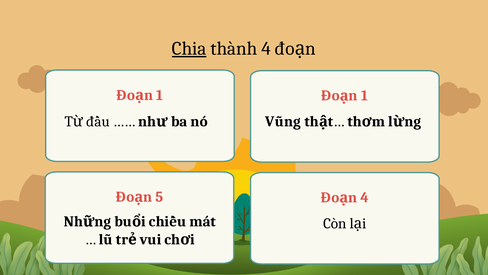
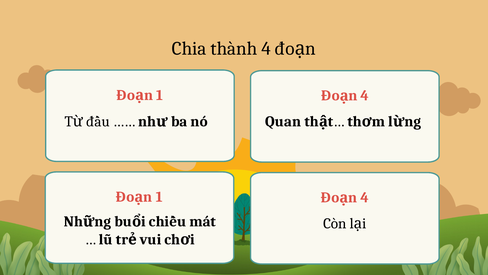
Chia underline: present -> none (189, 48)
1: 1 -> 4 (365, 96)
Vũng: Vũng -> Quan (283, 121)
5: 5 -> 1 (159, 197)
